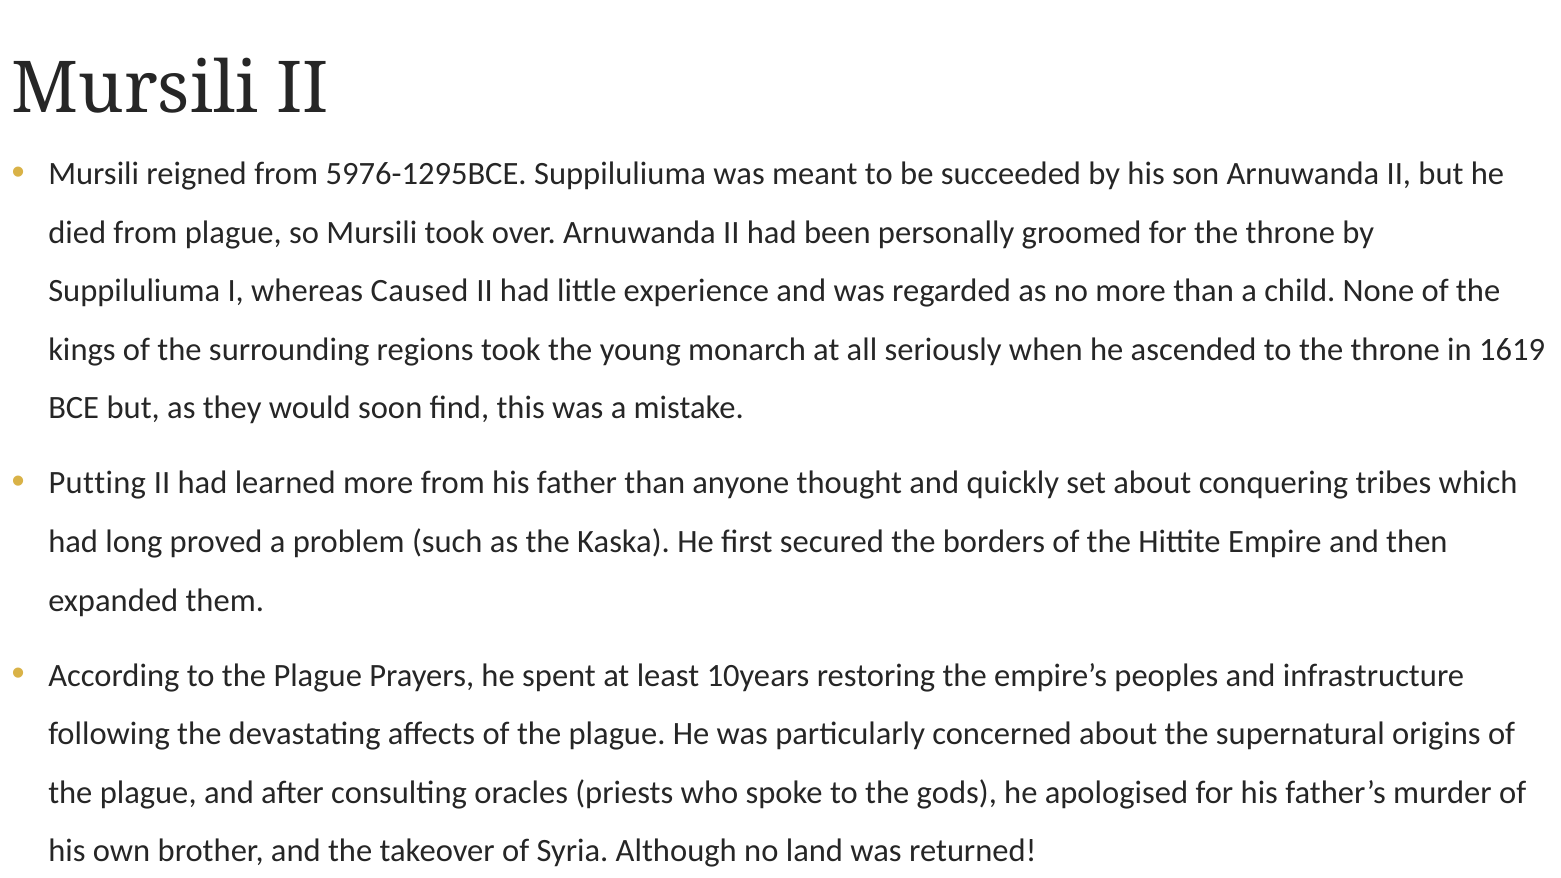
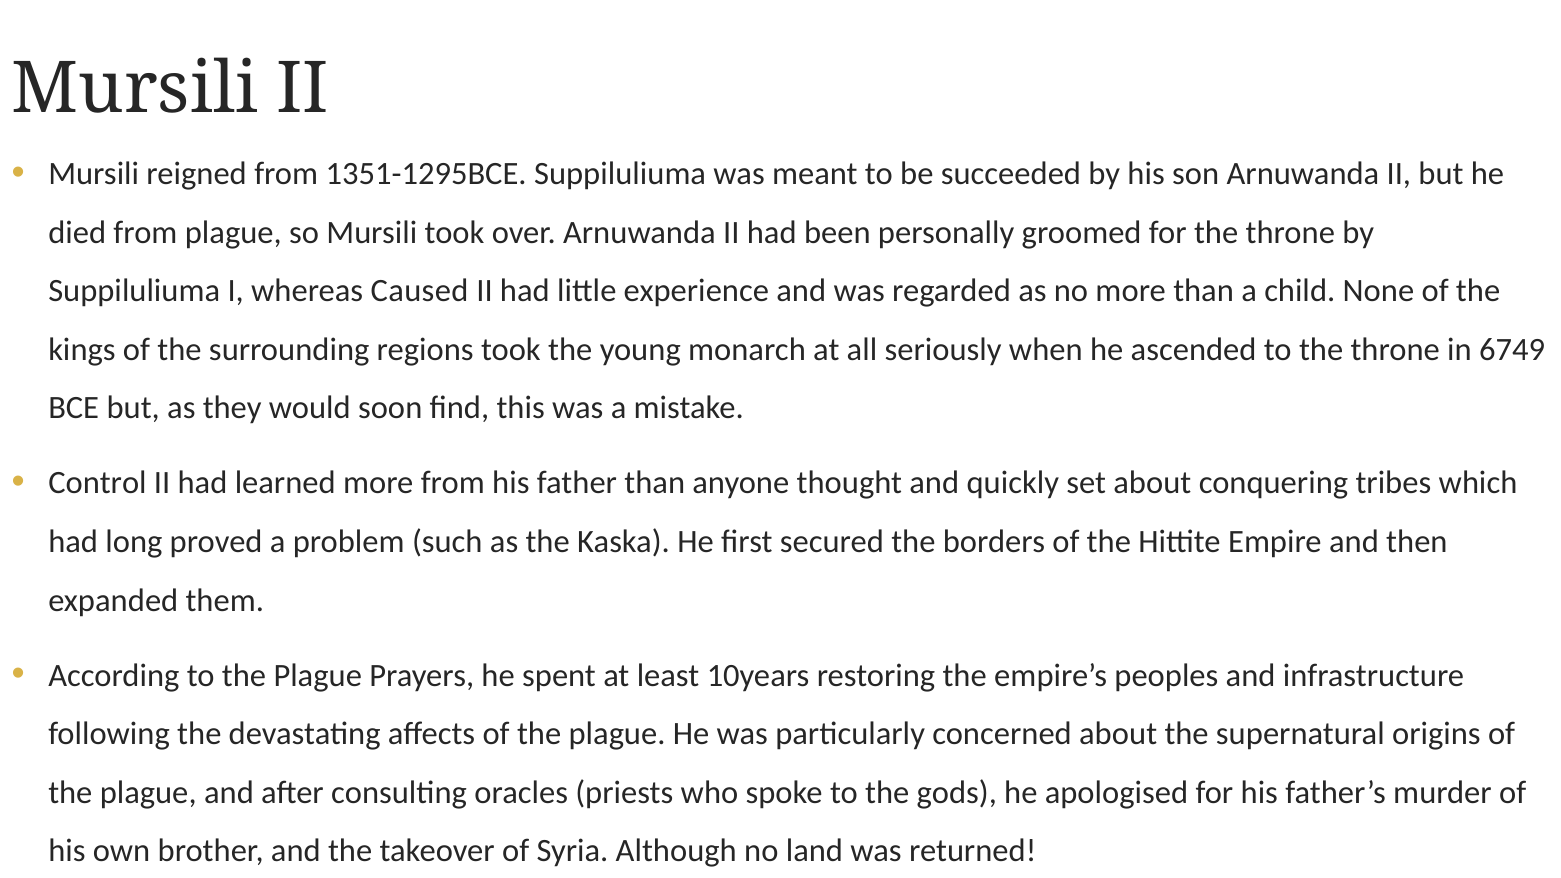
5976-1295BCE: 5976-1295BCE -> 1351-1295BCE (426, 174)
1619: 1619 -> 6749 (1512, 350)
Putting: Putting -> Control (97, 483)
